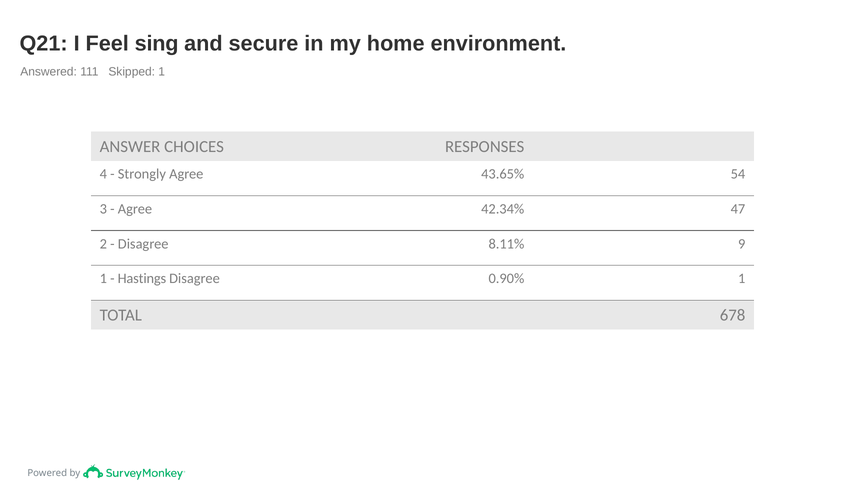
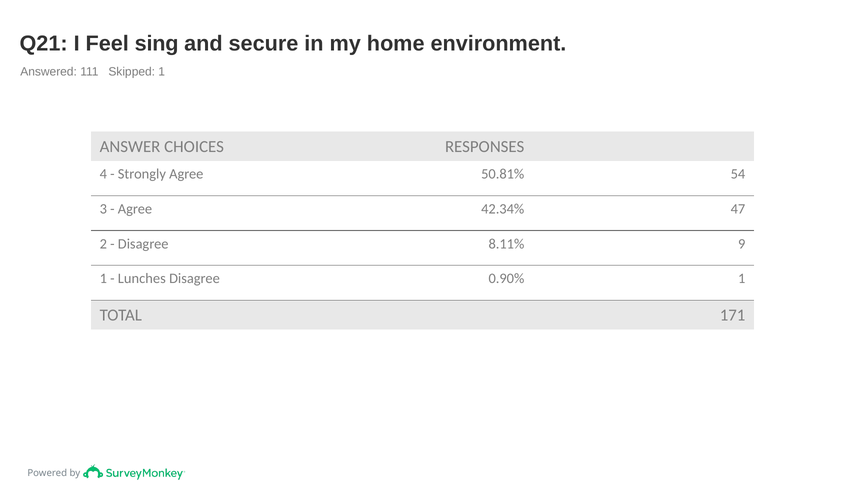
43.65%: 43.65% -> 50.81% (503, 174)
Hastings: Hastings -> Lunches (142, 279)
678: 678 -> 171 (733, 315)
